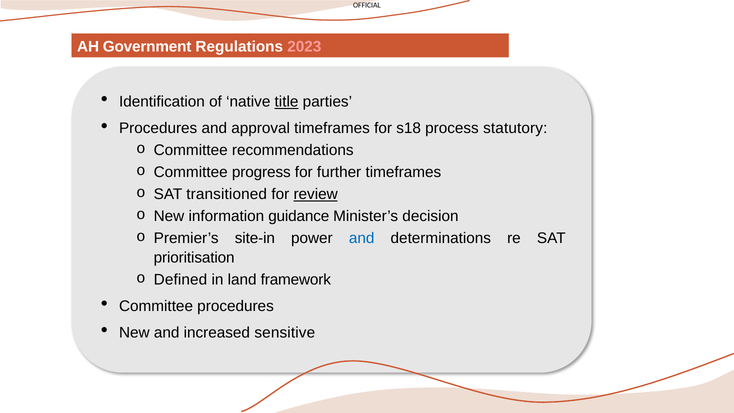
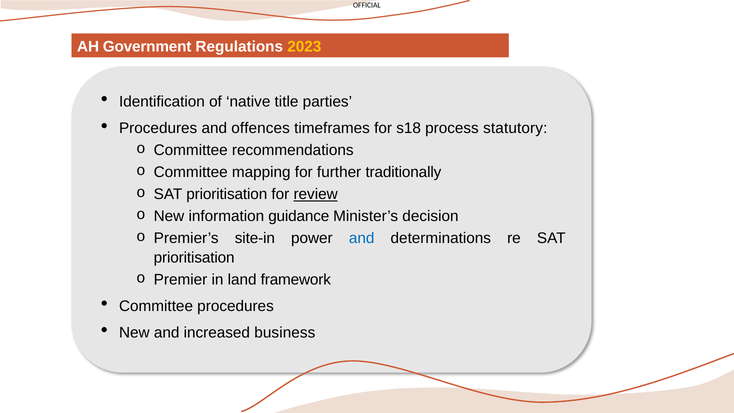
2023 colour: pink -> yellow (304, 46)
title underline: present -> none (287, 102)
approval: approval -> offences (261, 128)
progress: progress -> mapping (261, 172)
further timeframes: timeframes -> traditionally (403, 172)
transitioned: transitioned -> prioritisation (227, 194)
Defined: Defined -> Premier (181, 280)
sensitive: sensitive -> business (285, 333)
